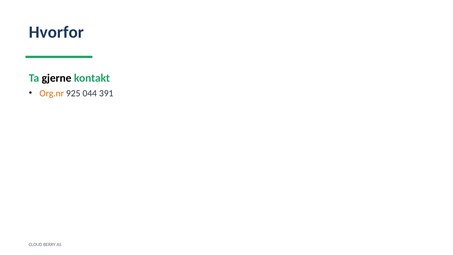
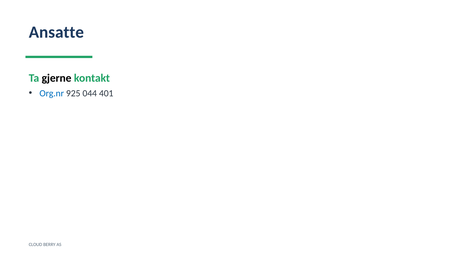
Hvorfor: Hvorfor -> Ansatte (56, 32)
Org.nr colour: orange -> blue (52, 93)
391: 391 -> 401 (106, 93)
